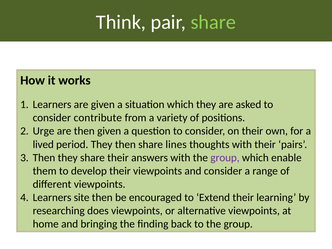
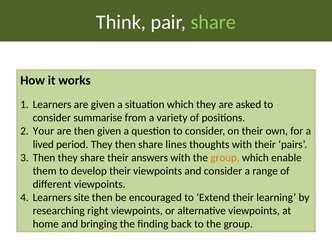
contribute: contribute -> summarise (98, 118)
Urge: Urge -> Your (43, 131)
group colour: purple -> orange (225, 158)
does: does -> right (98, 211)
